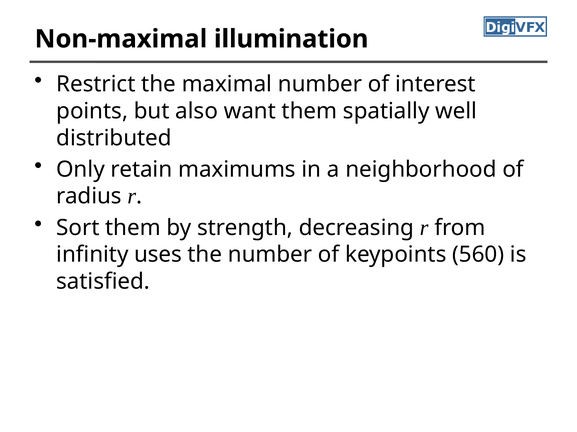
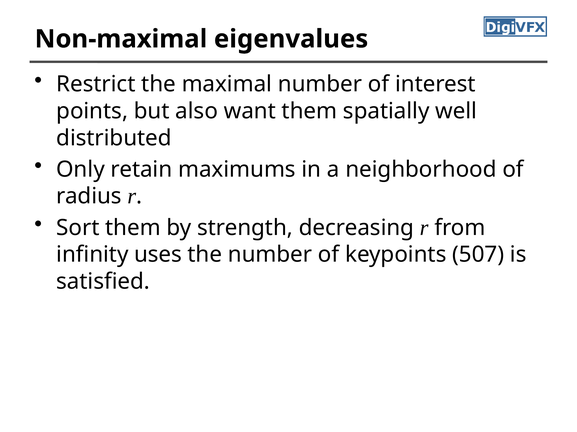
illumination: illumination -> eigenvalues (291, 39)
560: 560 -> 507 (478, 255)
